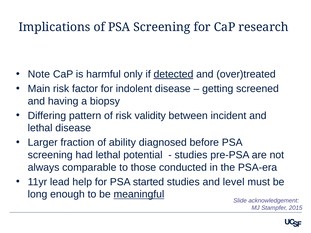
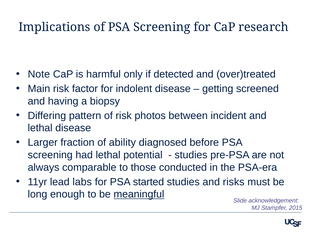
detected underline: present -> none (173, 74)
validity: validity -> photos (150, 116)
help: help -> labs (82, 182)
level: level -> risks (234, 182)
